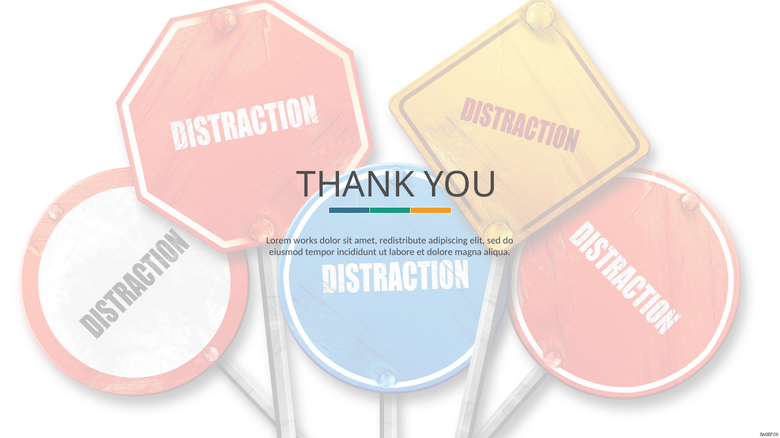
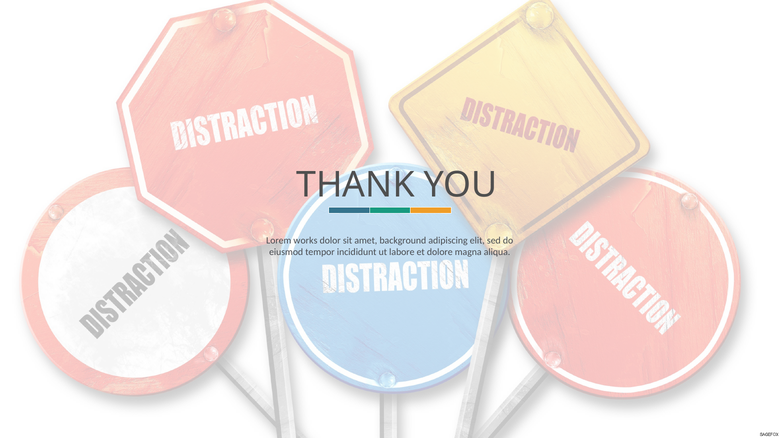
redistribute: redistribute -> background (403, 241)
